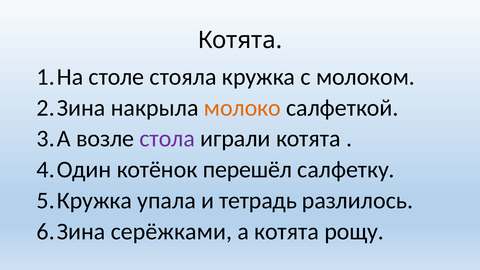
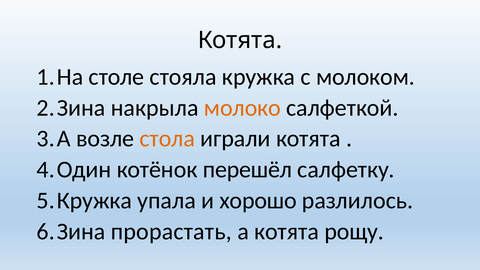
стола colour: purple -> orange (167, 139)
тетрадь: тетрадь -> хорошо (258, 201)
серёжками: серёжками -> прорастать (171, 231)
